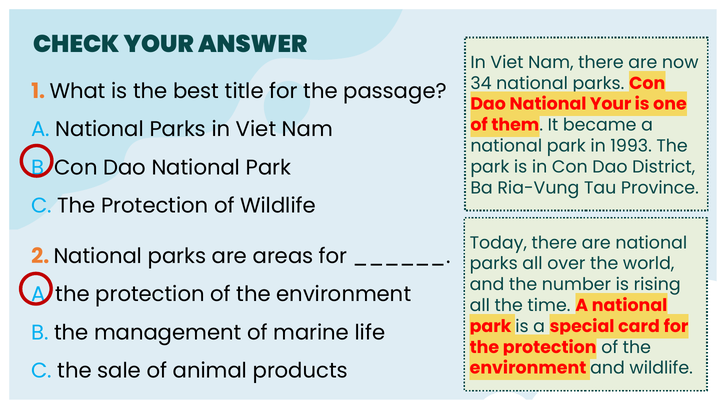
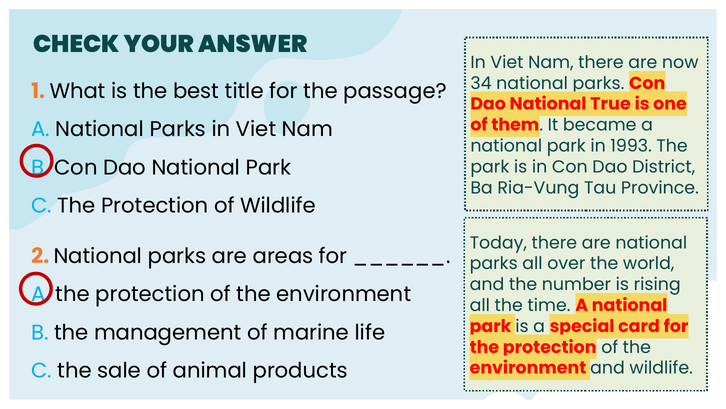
Your: Your -> True (610, 104)
